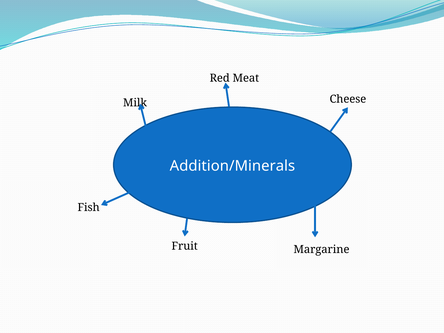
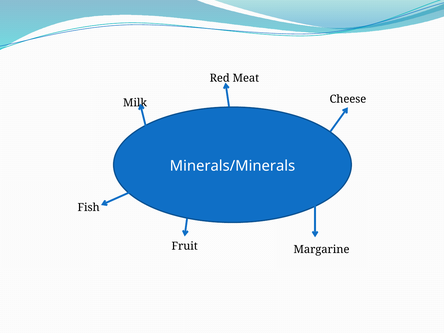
Addition/Minerals: Addition/Minerals -> Minerals/Minerals (232, 166)
